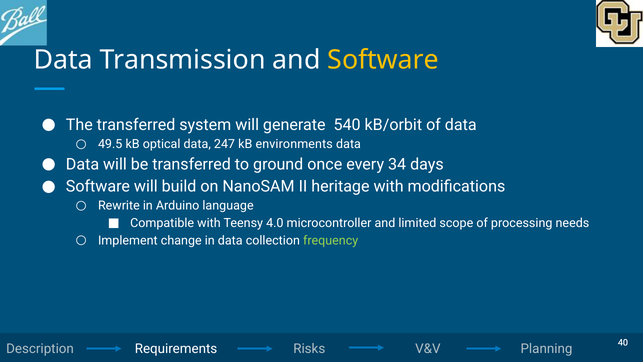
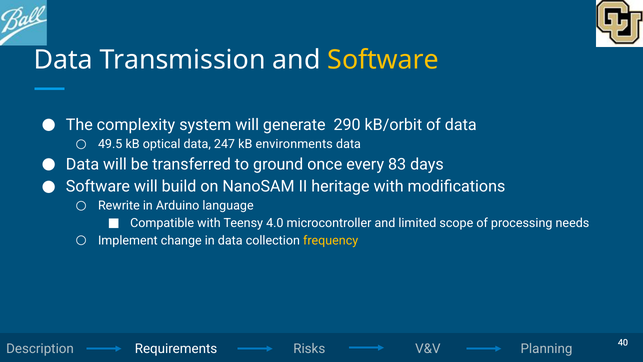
The transferred: transferred -> complexity (136, 125)
540: 540 -> 290 (347, 125)
34: 34 -> 83 (397, 164)
frequency colour: light green -> yellow (331, 240)
